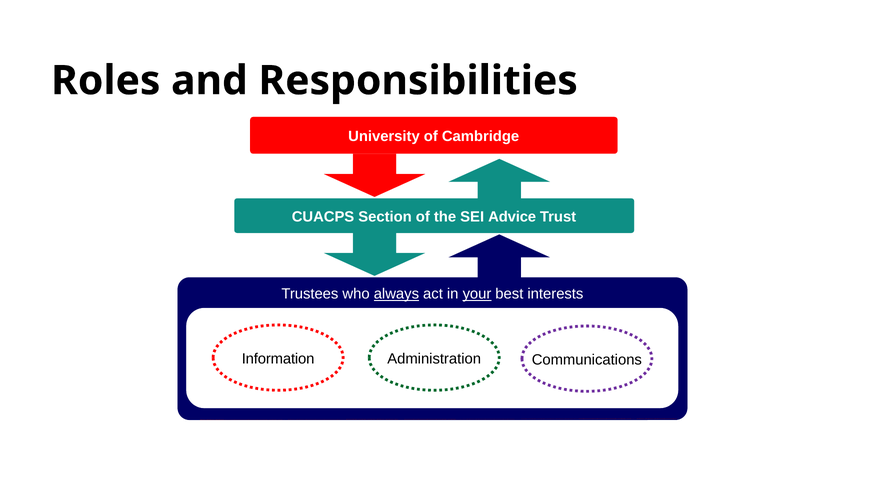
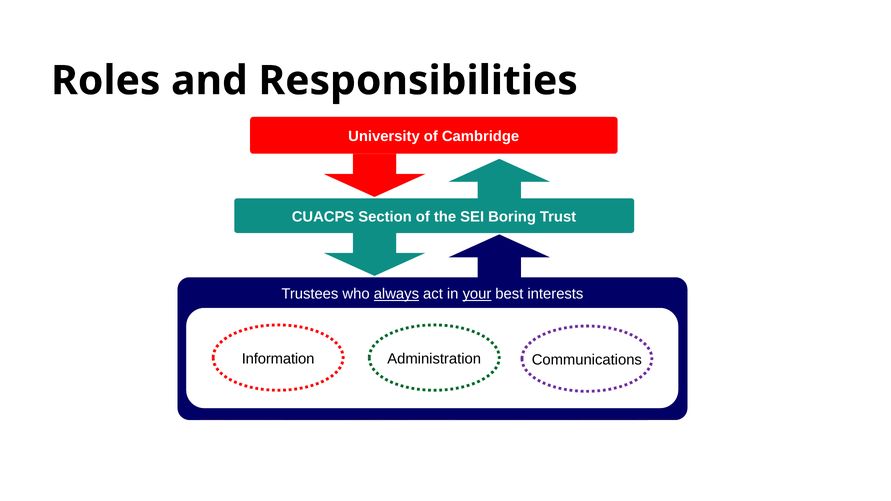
Advice: Advice -> Boring (512, 217)
